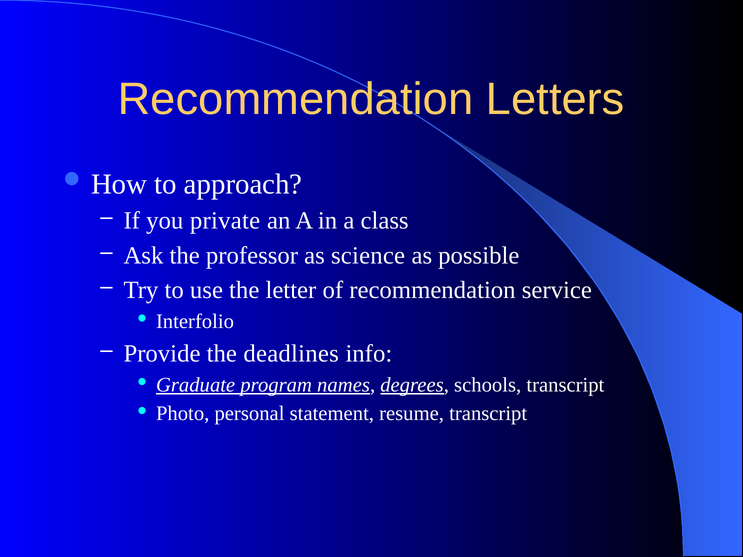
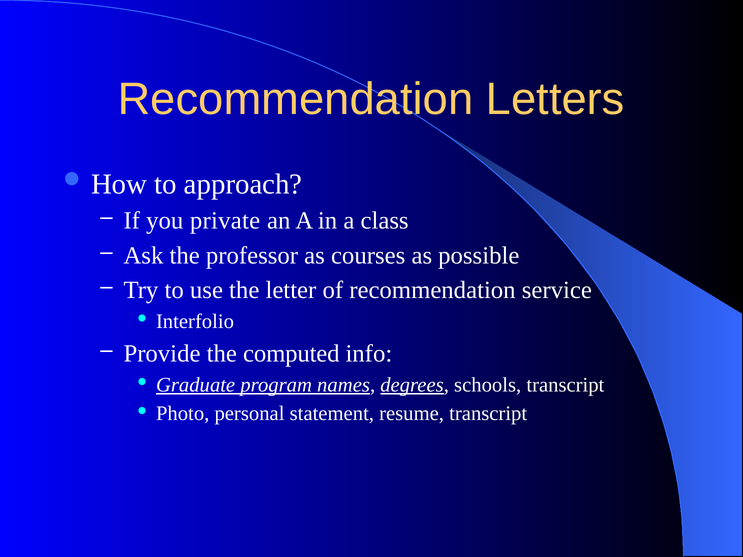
science: science -> courses (368, 256)
deadlines: deadlines -> computed (291, 354)
